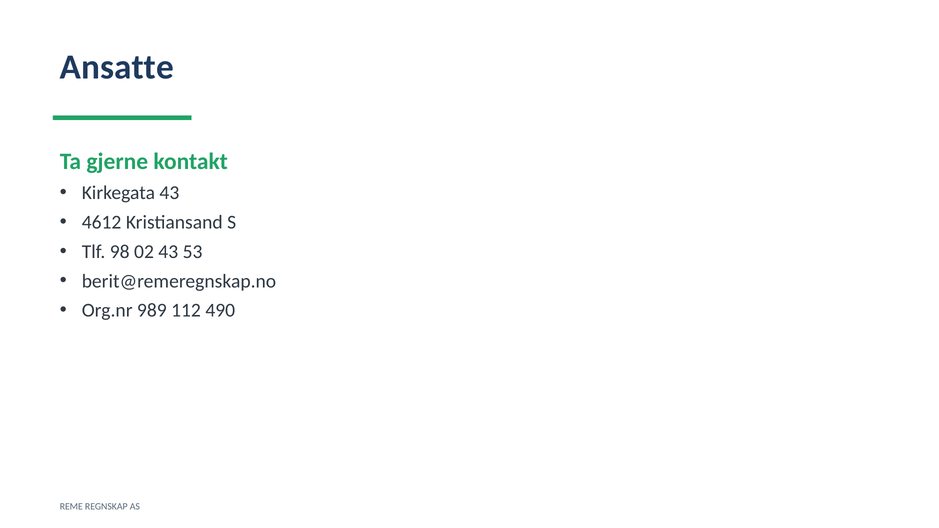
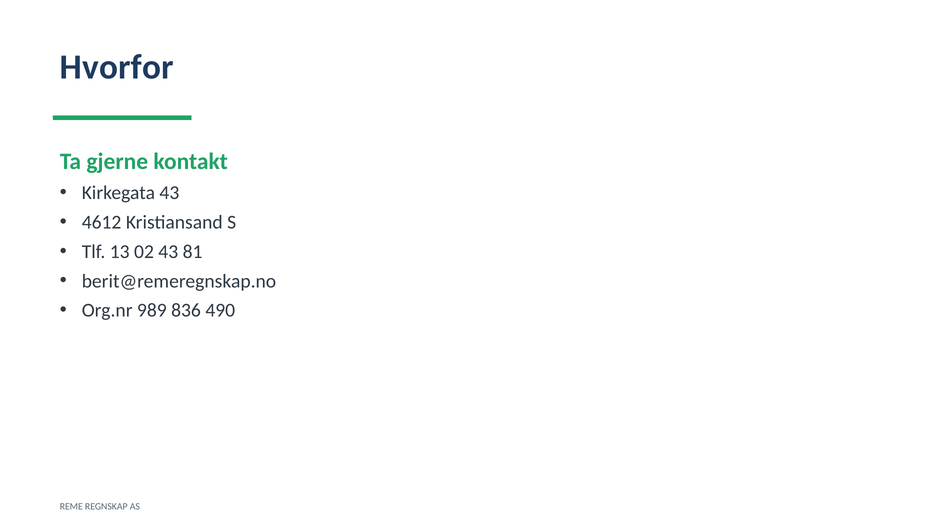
Ansatte: Ansatte -> Hvorfor (117, 67)
98: 98 -> 13 (120, 252)
53: 53 -> 81 (193, 252)
112: 112 -> 836 (186, 311)
